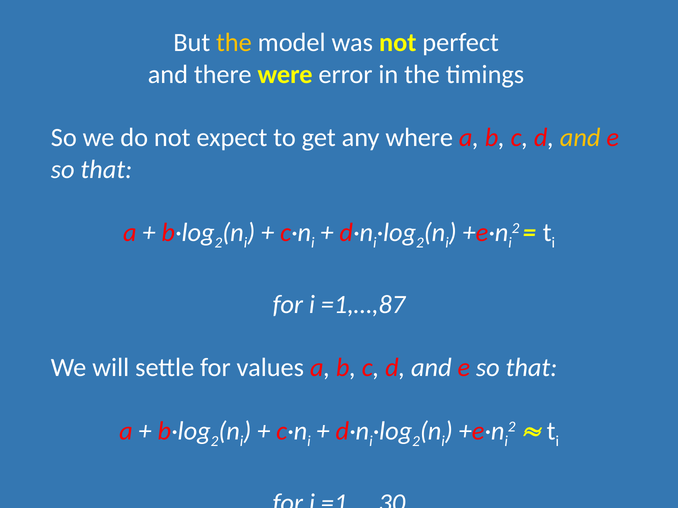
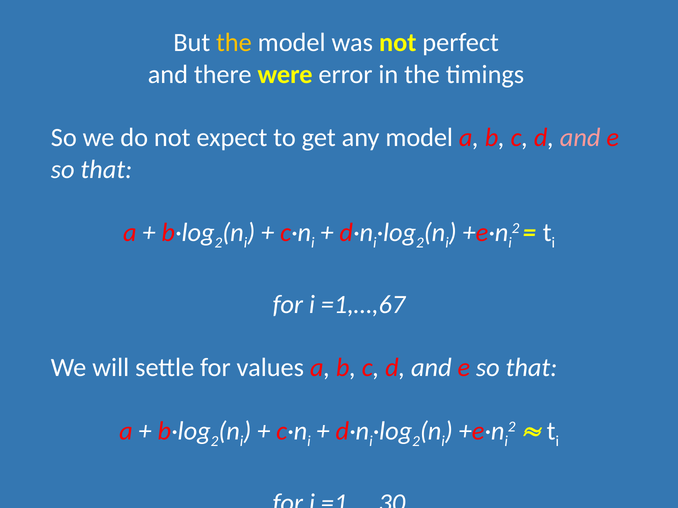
any where: where -> model (419, 138)
and colour: yellow -> pink (580, 138)
=1,…,87: =1,…,87 -> =1,…,67 (363, 305)
